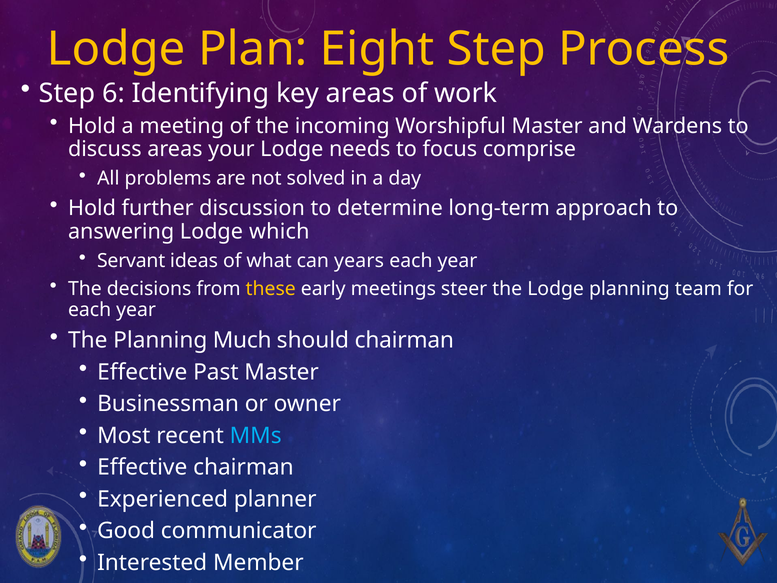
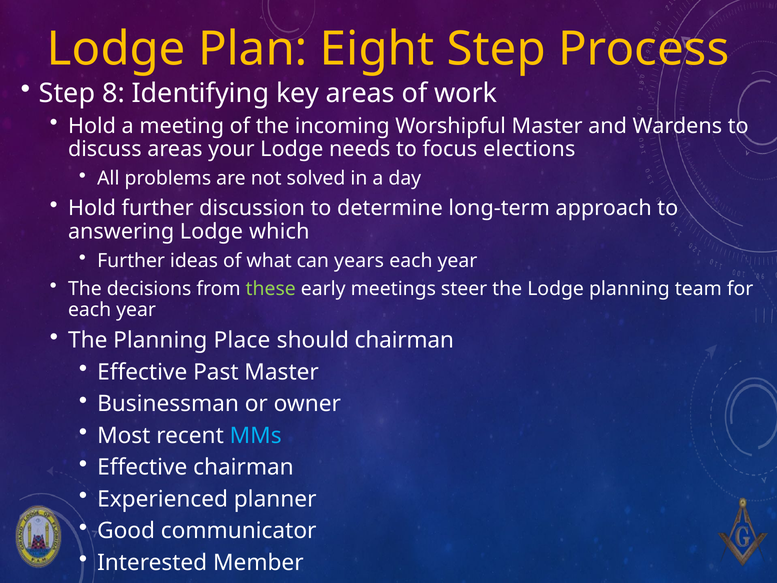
6: 6 -> 8 (113, 93)
comprise: comprise -> elections (529, 149)
Servant: Servant -> Further (131, 261)
these colour: yellow -> light green (271, 289)
Much: Much -> Place (242, 340)
